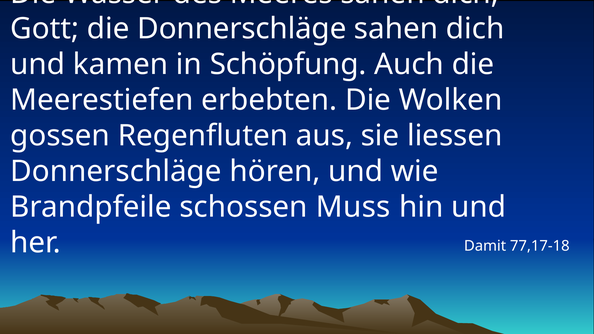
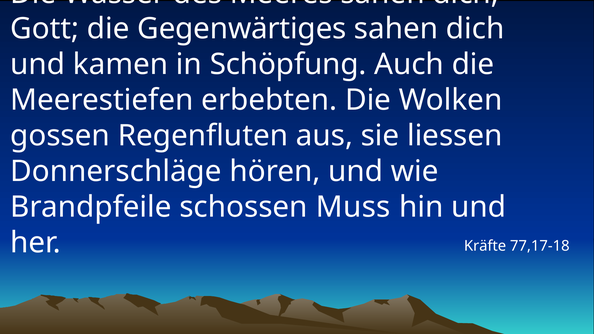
die Donnerschläge: Donnerschläge -> Gegenwärtiges (242, 29)
Damit: Damit -> Kräfte (485, 246)
